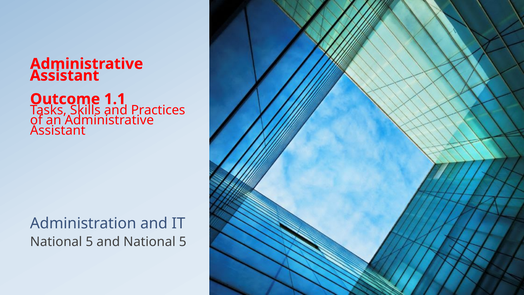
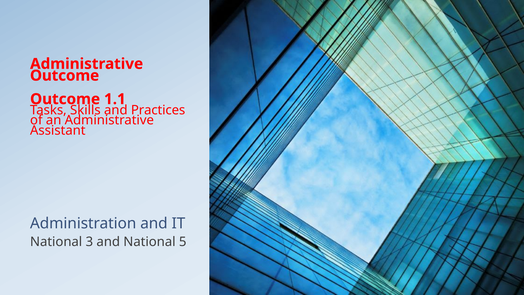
Assistant: Assistant -> Outcome (65, 76)
5: 5 -> 3 (89, 242)
